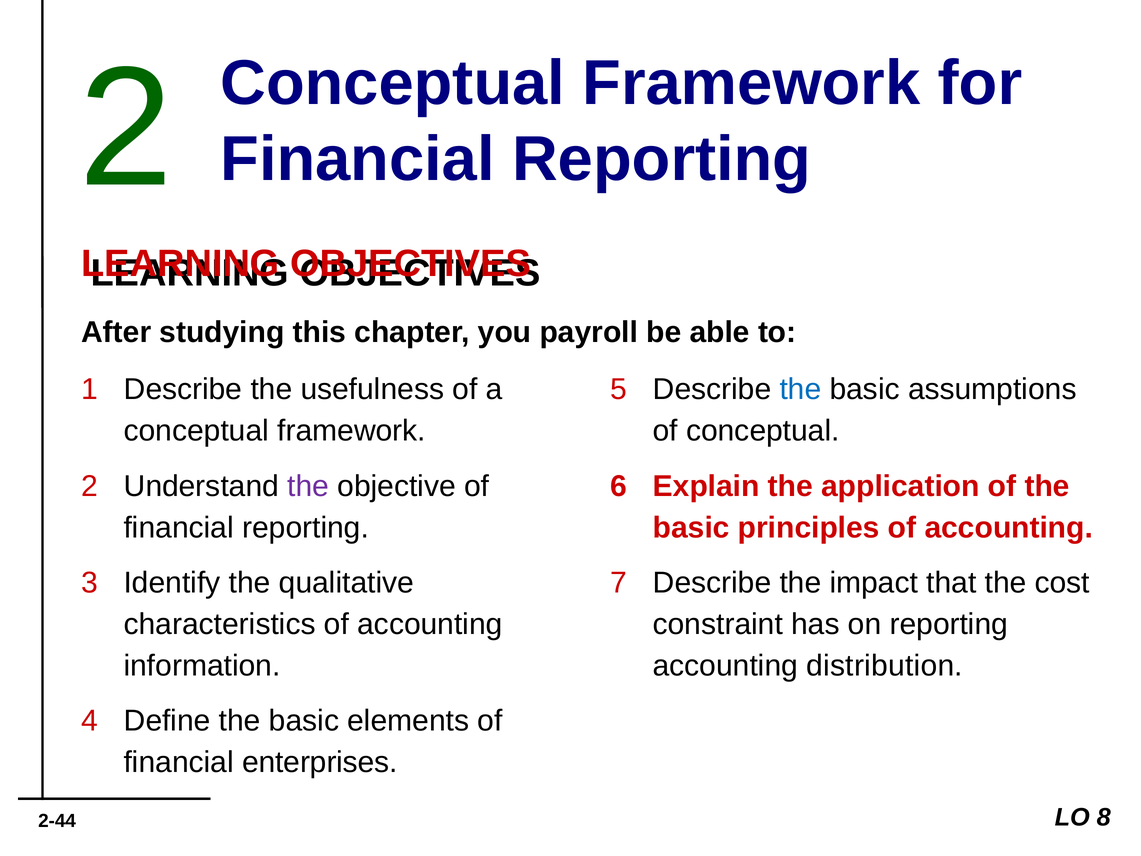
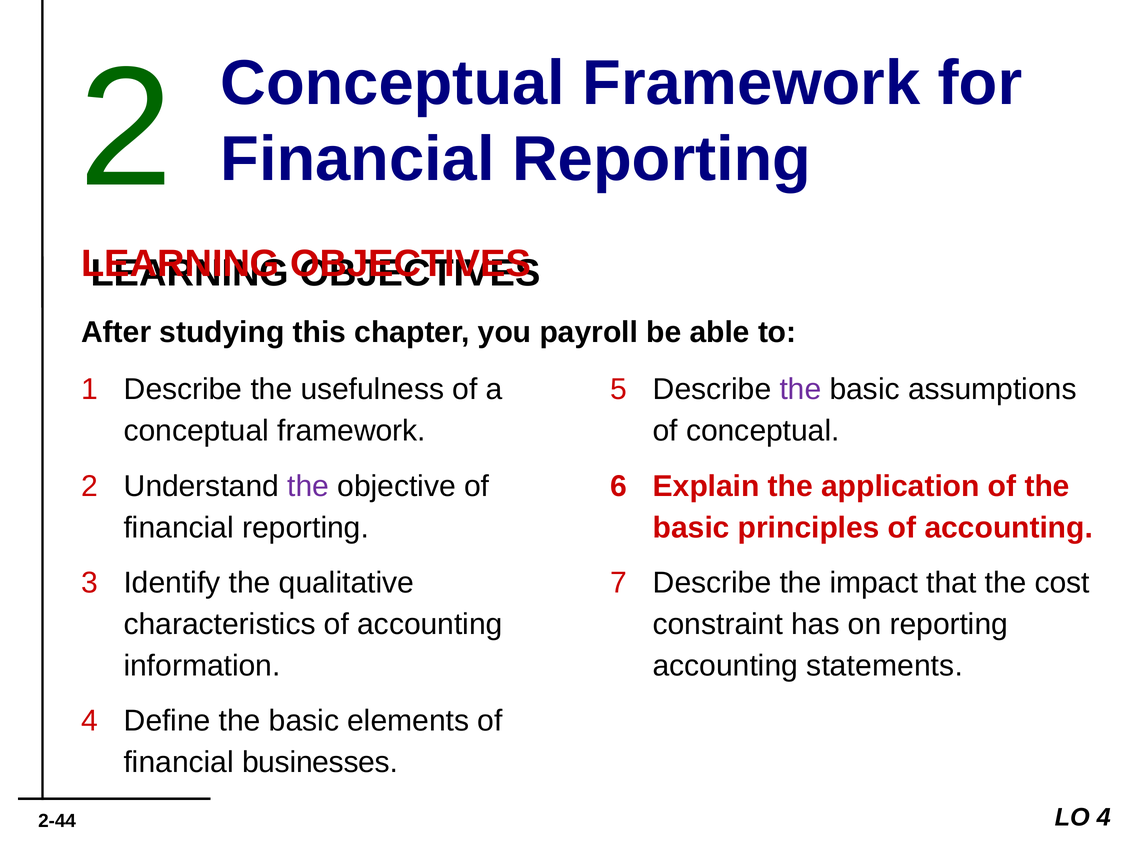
the colour: blue -> purple (800, 389)
distribution: distribution -> statements (885, 666)
enterprises: enterprises -> businesses (320, 762)
LO 8: 8 -> 4 (1104, 817)
